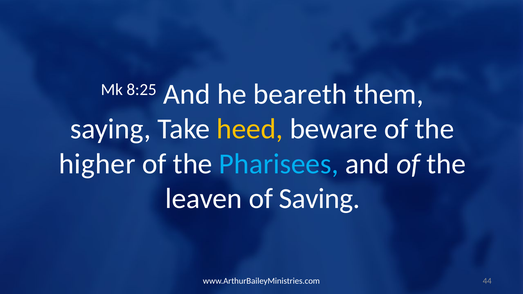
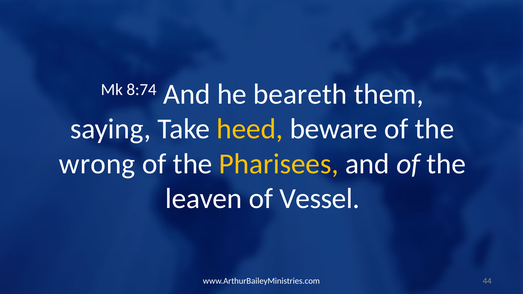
8:25: 8:25 -> 8:74 (142, 90)
higher: higher -> wrong (97, 164)
Pharisees colour: light blue -> yellow (279, 164)
Saving: Saving -> Vessel (320, 199)
